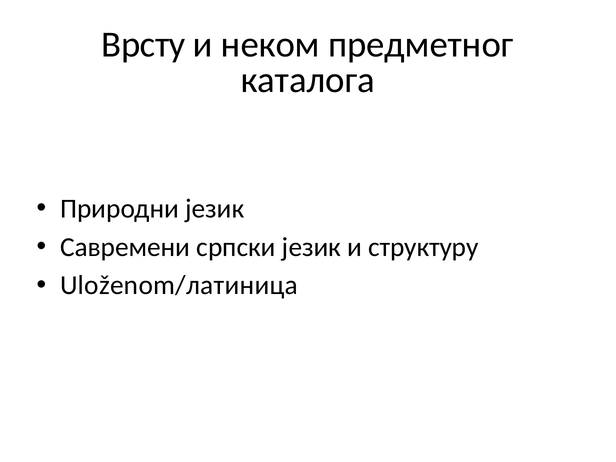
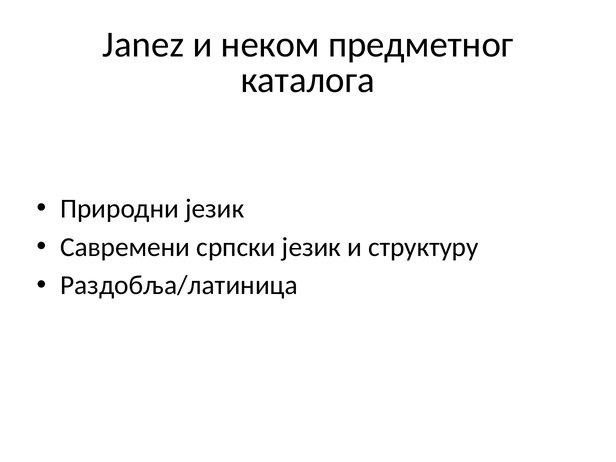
Врсту: Врсту -> Janez (143, 45)
Uloženom/латиница: Uloženom/латиница -> Раздобља/латиница (179, 285)
